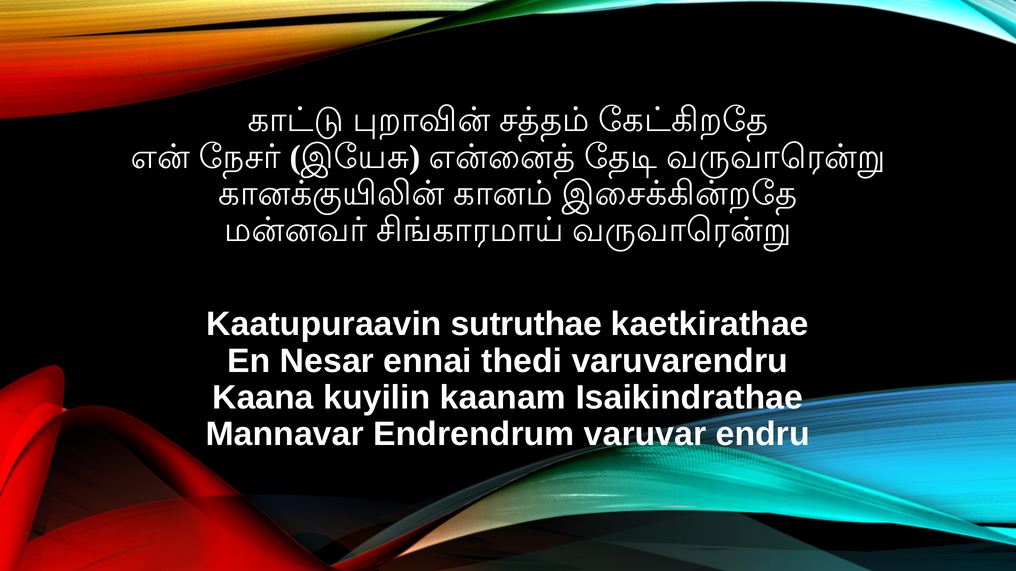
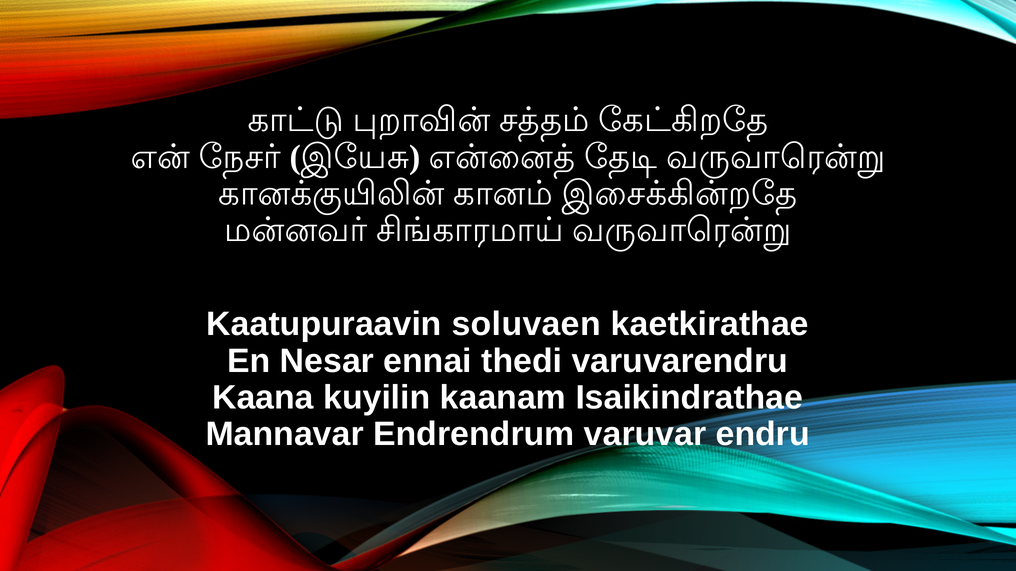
sutruthae: sutruthae -> soluvaen (526, 325)
